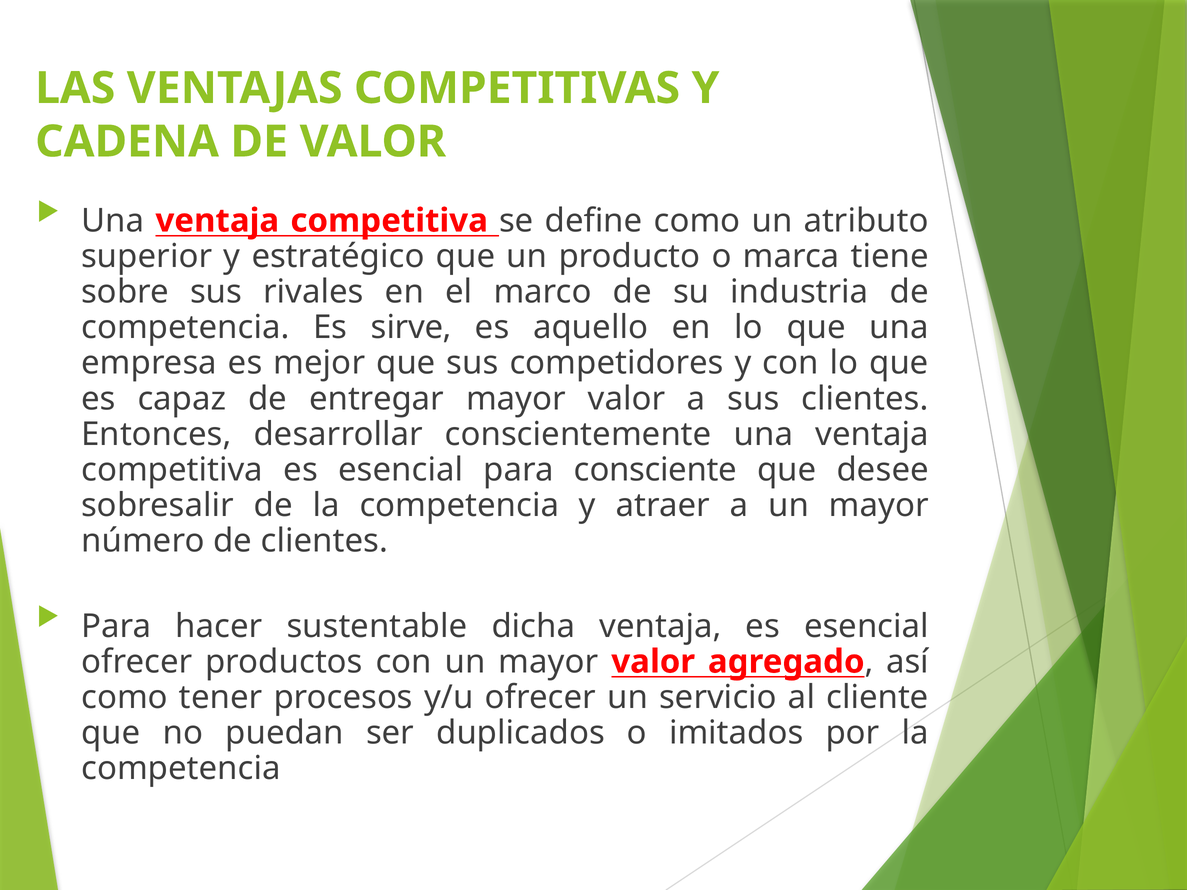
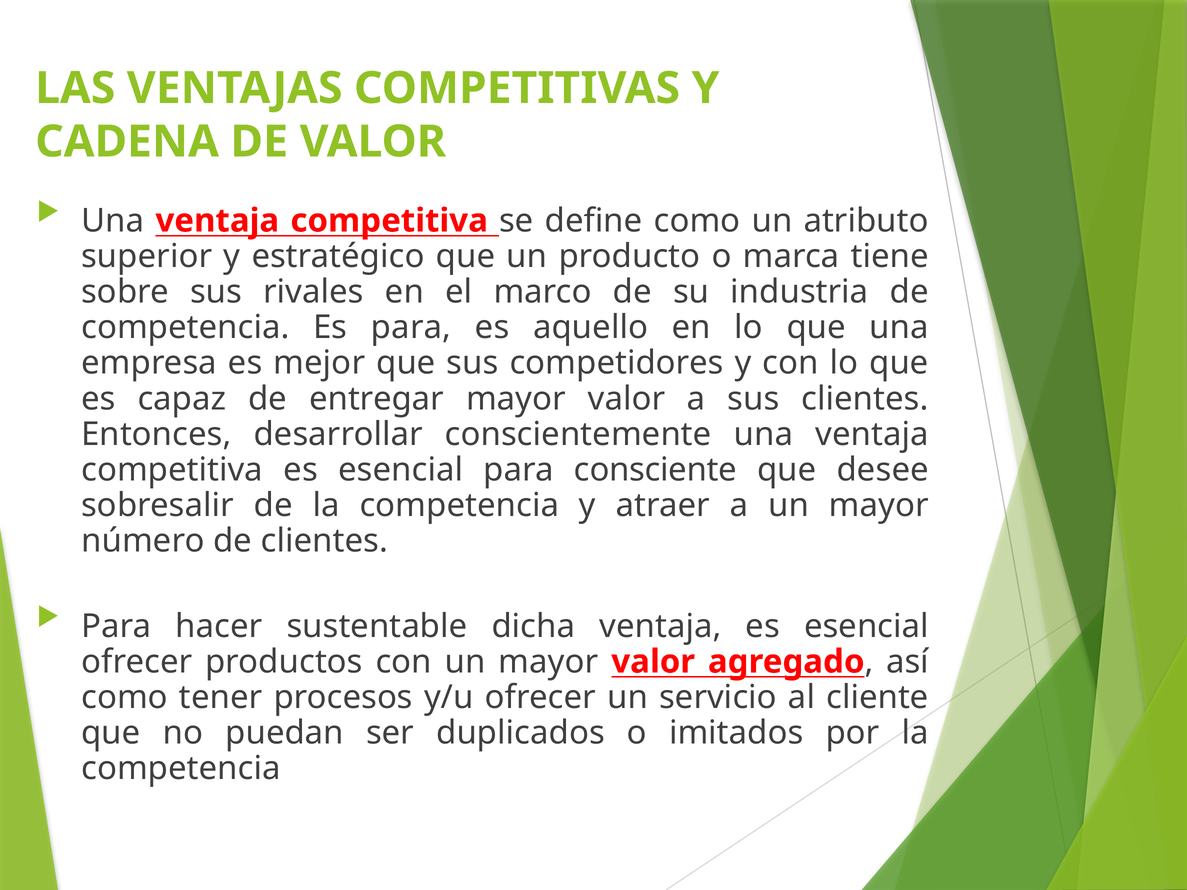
Es sirve: sirve -> para (411, 328)
